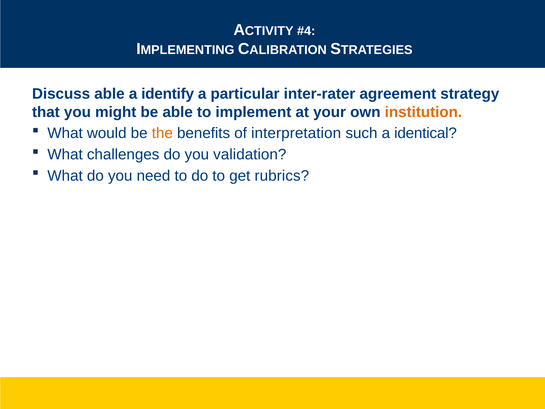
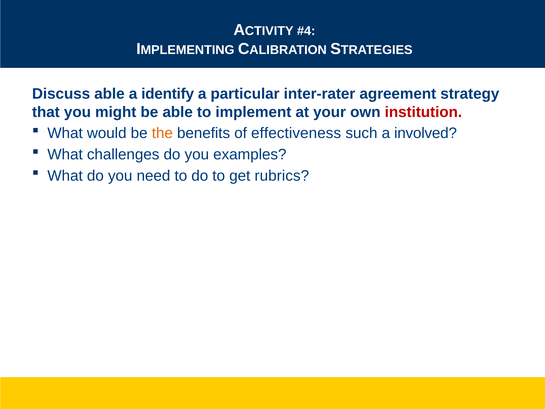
institution colour: orange -> red (423, 112)
interpretation: interpretation -> effectiveness (296, 133)
identical: identical -> involved (426, 133)
validation: validation -> examples (250, 154)
